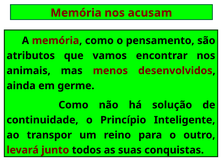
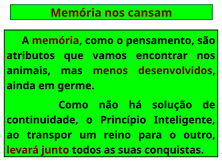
acusam: acusam -> cansam (150, 13)
